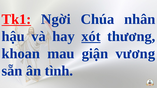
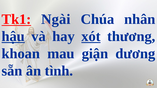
Ngời: Ngời -> Ngài (56, 19)
hậu underline: none -> present (13, 37)
vương: vương -> dương (135, 54)
